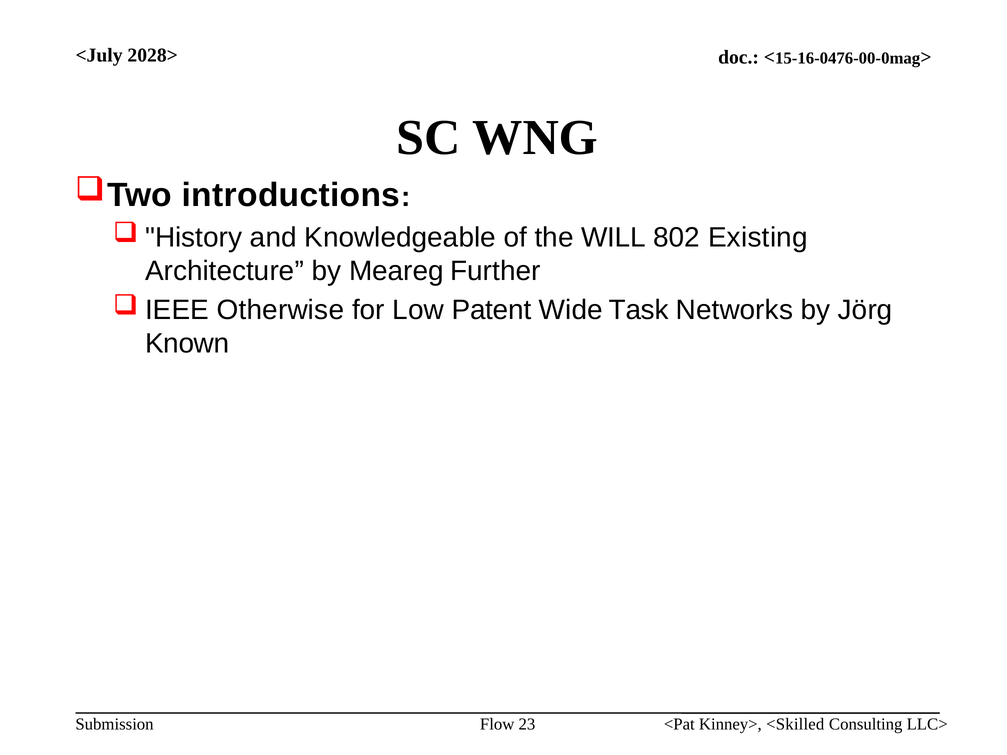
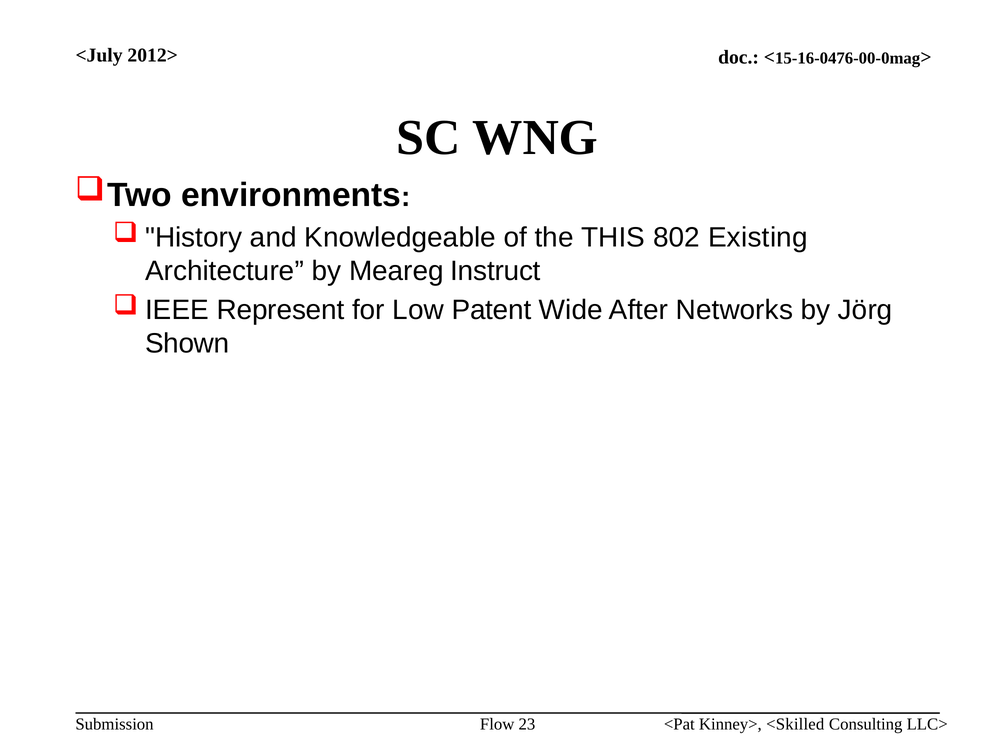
2028>: 2028> -> 2012> (153, 55)
introductions: introductions -> environments (291, 195)
WILL: WILL -> THIS (613, 238)
Further: Further -> Instruct (495, 271)
Otherwise: Otherwise -> Represent (281, 310)
Task: Task -> After (638, 310)
Known: Known -> Shown (187, 344)
